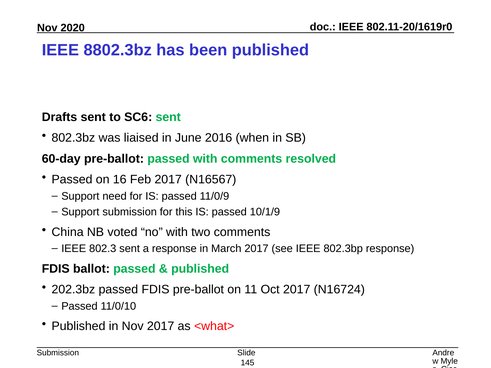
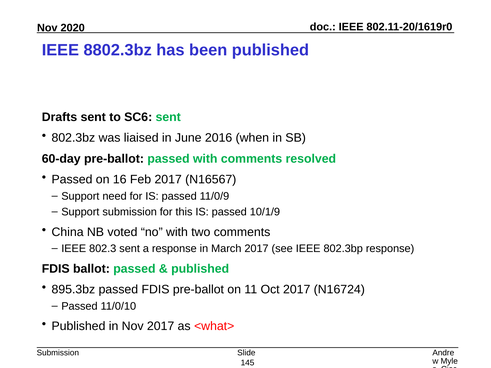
202.3bz: 202.3bz -> 895.3bz (73, 290)
